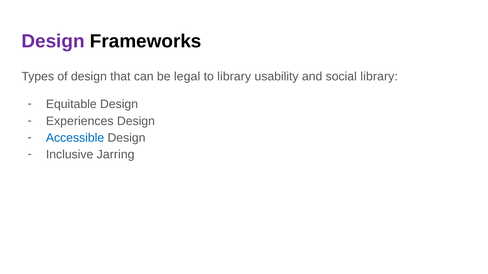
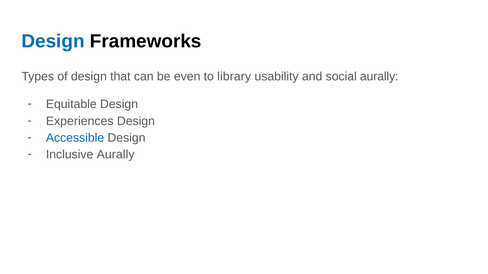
Design colour: purple -> blue (53, 41)
legal: legal -> even (187, 77)
social library: library -> aurally (379, 77)
Inclusive Jarring: Jarring -> Aurally (116, 155)
